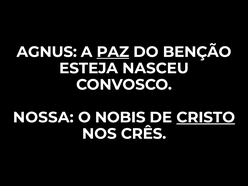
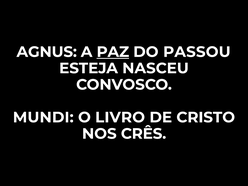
BENÇÃO: BENÇÃO -> PASSOU (197, 52)
NOSSA: NOSSA -> MUNDI (43, 117)
NOBIS: NOBIS -> LIVRO (120, 117)
CRISTO underline: present -> none (206, 117)
